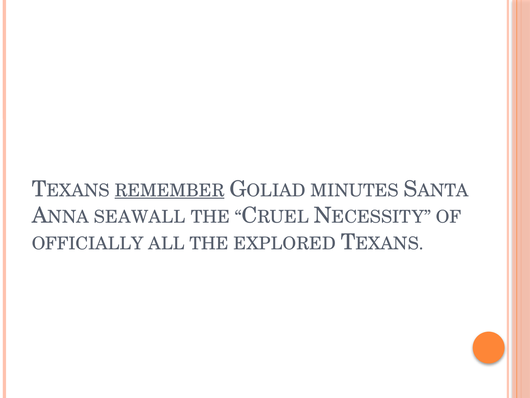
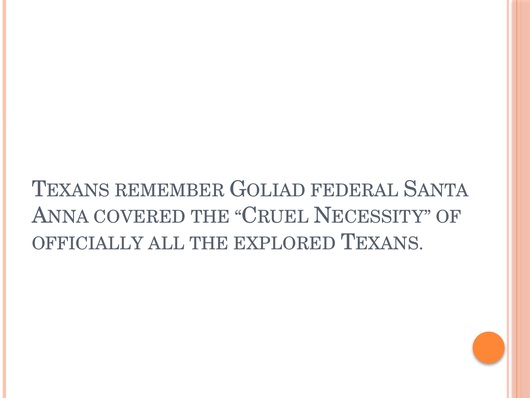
REMEMBER underline: present -> none (170, 190)
MINUTES: MINUTES -> FEDERAL (355, 190)
SEAWALL: SEAWALL -> COVERED (140, 217)
